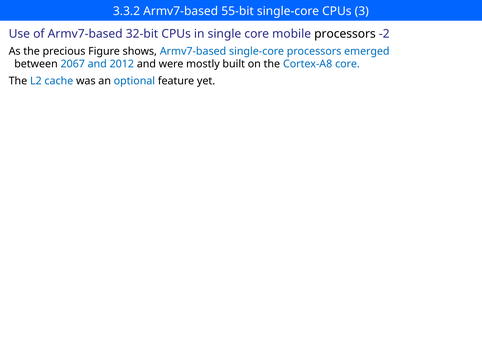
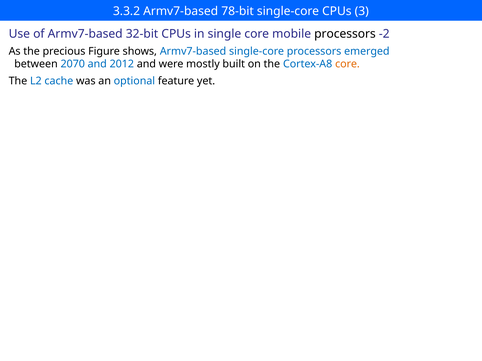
55-bit: 55-bit -> 78-bit (238, 11)
2067: 2067 -> 2070 (73, 64)
core colour: blue -> orange (347, 64)
